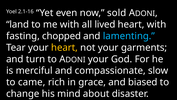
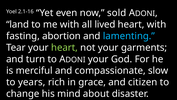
chopped: chopped -> abortion (62, 36)
heart colour: yellow -> light green (64, 47)
came: came -> years (32, 82)
biased: biased -> citizen (143, 82)
